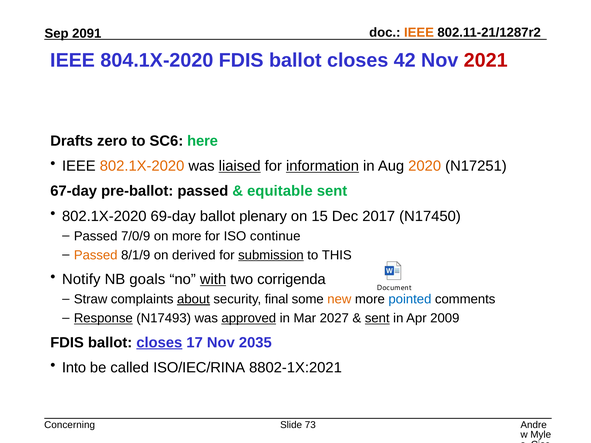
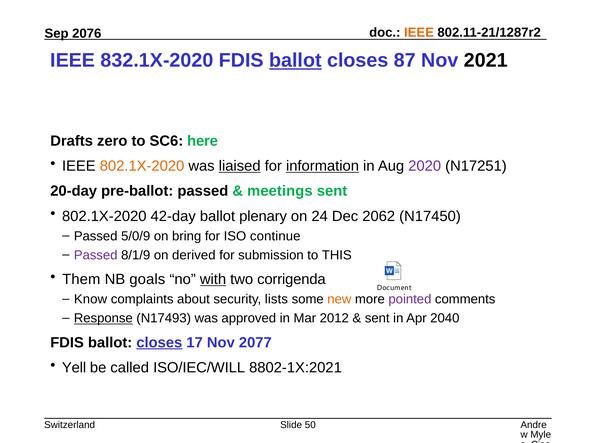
2091: 2091 -> 2076 (87, 34)
804.1X-2020: 804.1X-2020 -> 832.1X-2020 (157, 61)
ballot underline: none -> present (295, 61)
42: 42 -> 87 (405, 61)
2021 colour: red -> black (486, 61)
2020 colour: orange -> purple (425, 166)
67-day: 67-day -> 20-day (74, 191)
equitable: equitable -> meetings (280, 191)
69-day: 69-day -> 42-day (173, 216)
15: 15 -> 24 (320, 216)
2017: 2017 -> 2062 (379, 216)
7/0/9: 7/0/9 -> 5/0/9 (136, 236)
on more: more -> bring (187, 236)
Passed colour: orange -> purple (96, 255)
submission underline: present -> none (271, 255)
Notify: Notify -> Them (81, 280)
Straw: Straw -> Know (91, 299)
about underline: present -> none (193, 299)
final: final -> lists (276, 299)
pointed colour: blue -> purple (410, 299)
approved underline: present -> none (249, 318)
2027: 2027 -> 2012 (334, 318)
sent underline: present -> none (377, 318)
2009: 2009 -> 2040 (445, 318)
2035: 2035 -> 2077 (255, 343)
Into: Into -> Yell (74, 368)
ISO/IEC/RINA: ISO/IEC/RINA -> ISO/IEC/WILL (199, 368)
Concerning: Concerning -> Switzerland (70, 425)
73: 73 -> 50 (310, 425)
